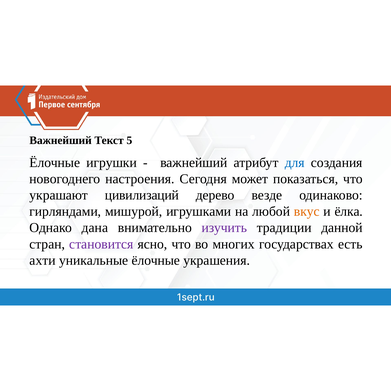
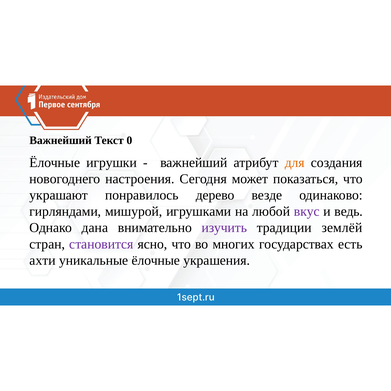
5: 5 -> 0 (129, 140)
для colour: blue -> orange (295, 163)
цивилизаций: цивилизаций -> понравилось (142, 195)
вкус colour: orange -> purple (307, 211)
ёлка: ёлка -> ведь (349, 211)
данной: данной -> землёй (342, 228)
